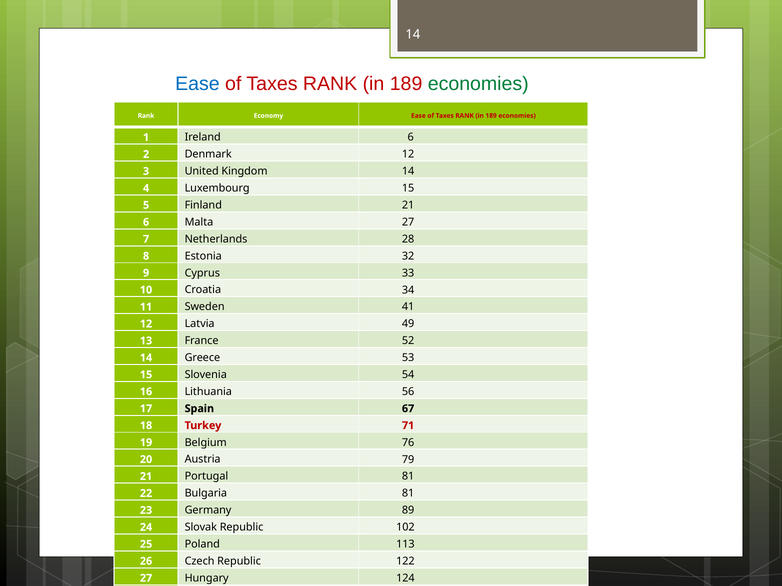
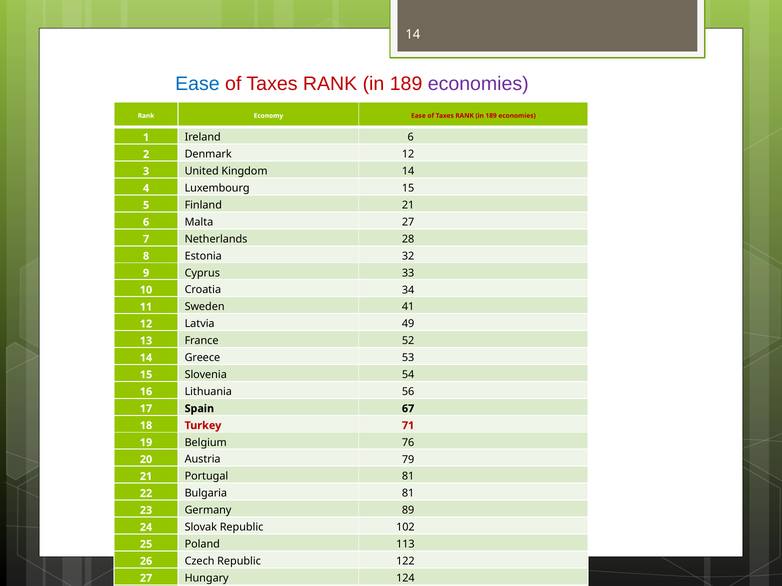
economies colour: green -> purple (478, 84)
